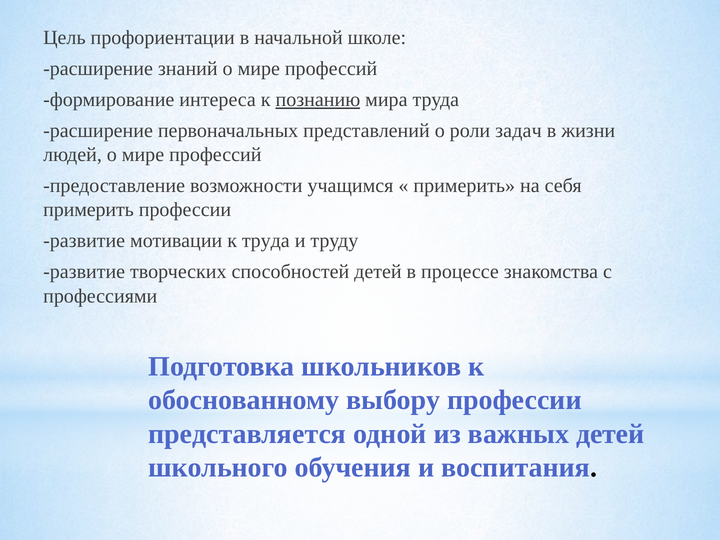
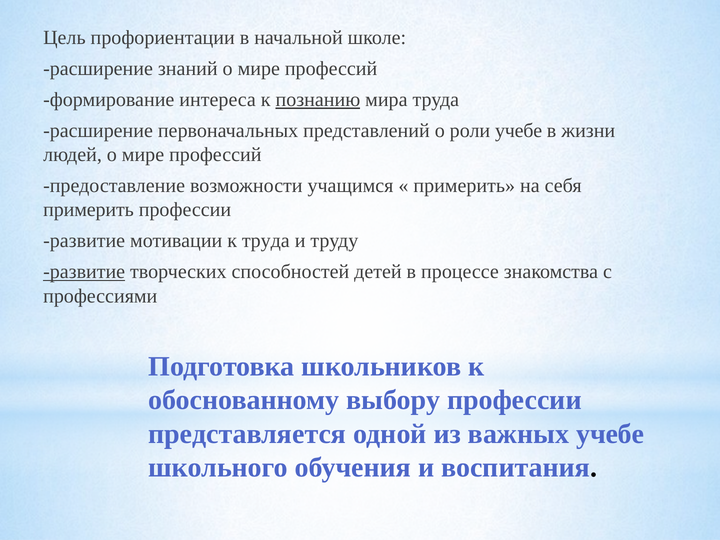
роли задач: задач -> учебе (519, 131)
развитие underline: none -> present (84, 272)
важных детей: детей -> учебе (610, 434)
